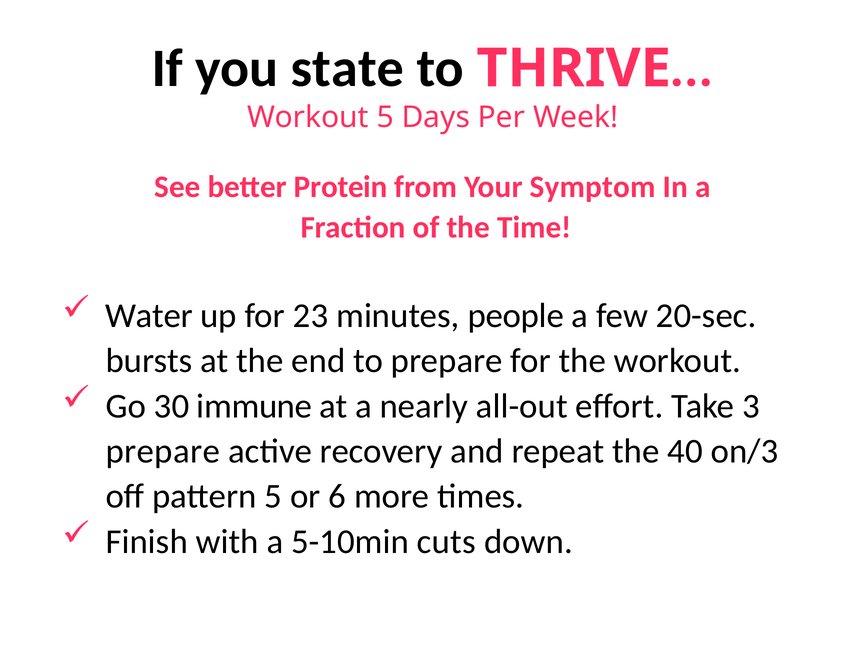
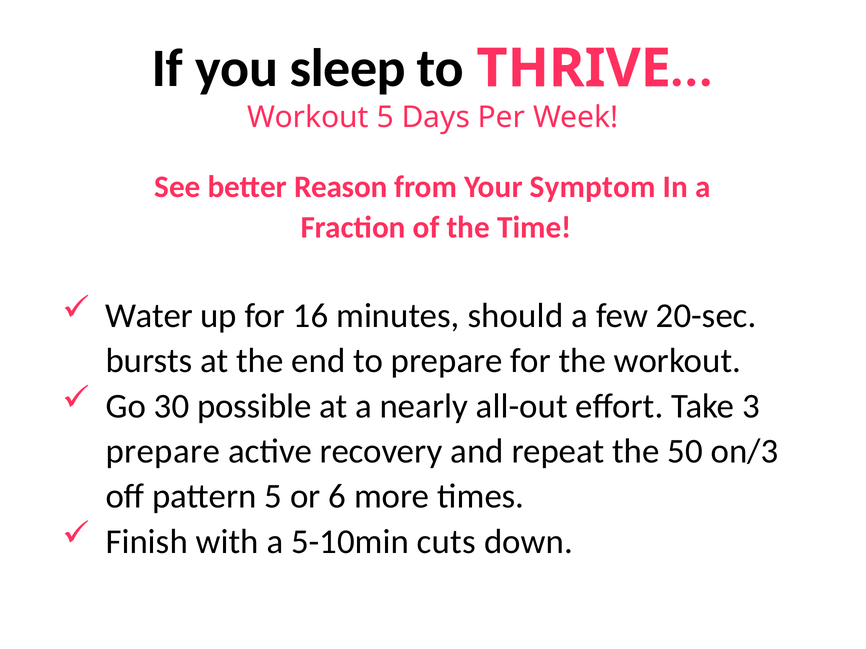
state: state -> sleep (348, 68)
Protein: Protein -> Reason (341, 187)
23: 23 -> 16 (311, 316)
people: people -> should (516, 316)
immune: immune -> possible (254, 406)
40: 40 -> 50 (685, 452)
